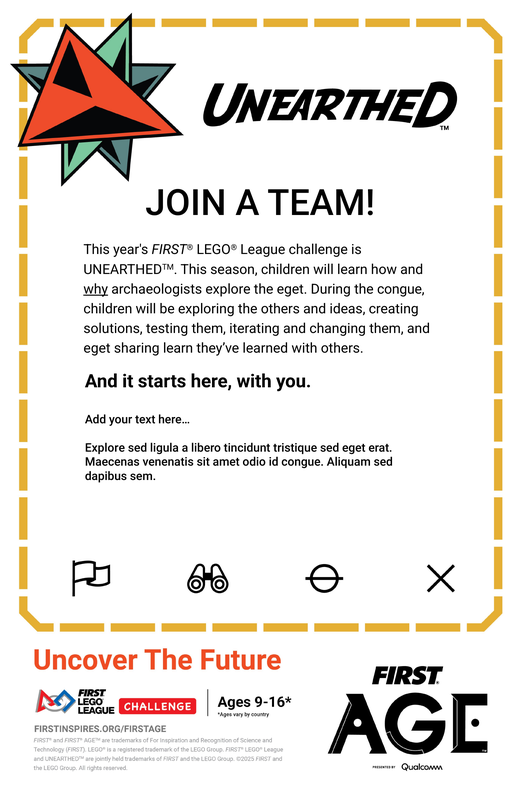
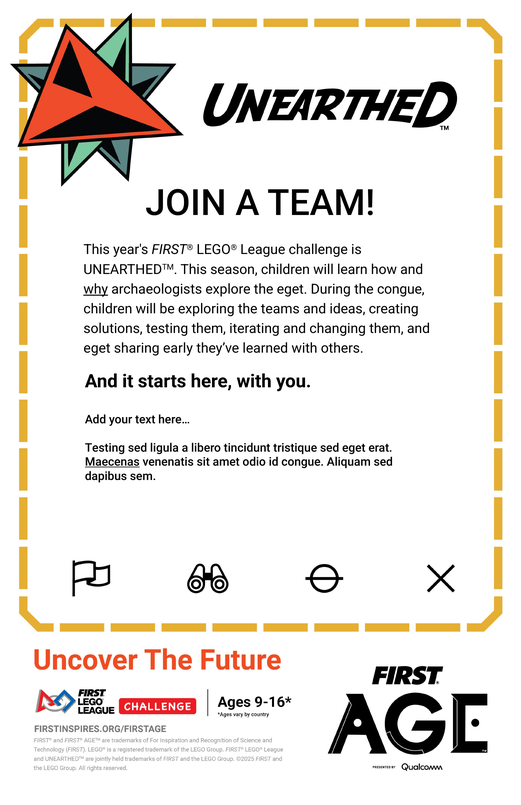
the others: others -> teams (280, 309)
sharing learn: learn -> early (178, 348)
Explore: Explore -> Testing (105, 448)
Maecenas underline: none -> present (112, 462)
